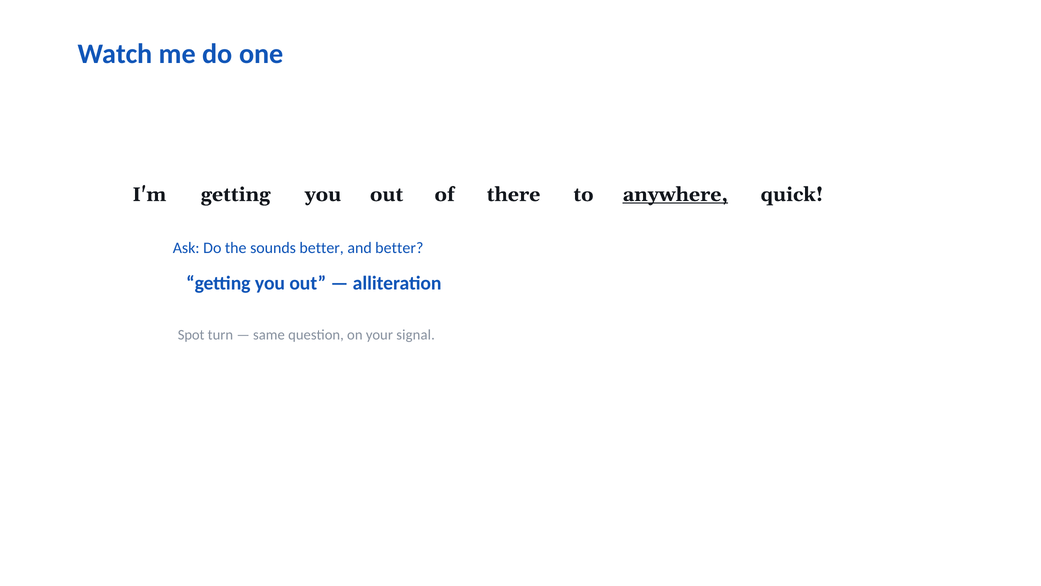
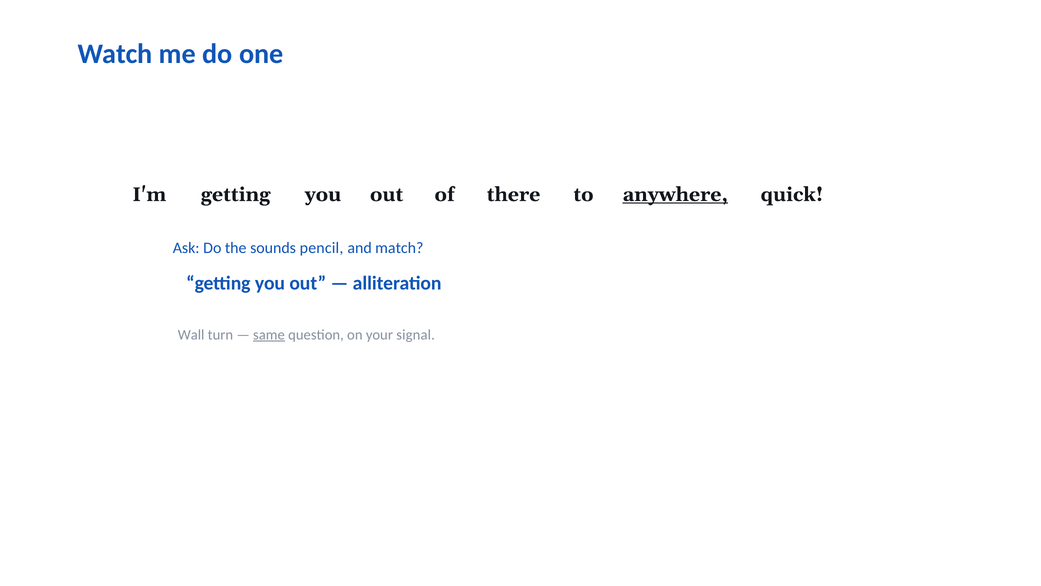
sounds better: better -> pencil (322, 248)
and better: better -> match (399, 248)
Spot: Spot -> Wall (191, 334)
same underline: none -> present (269, 334)
